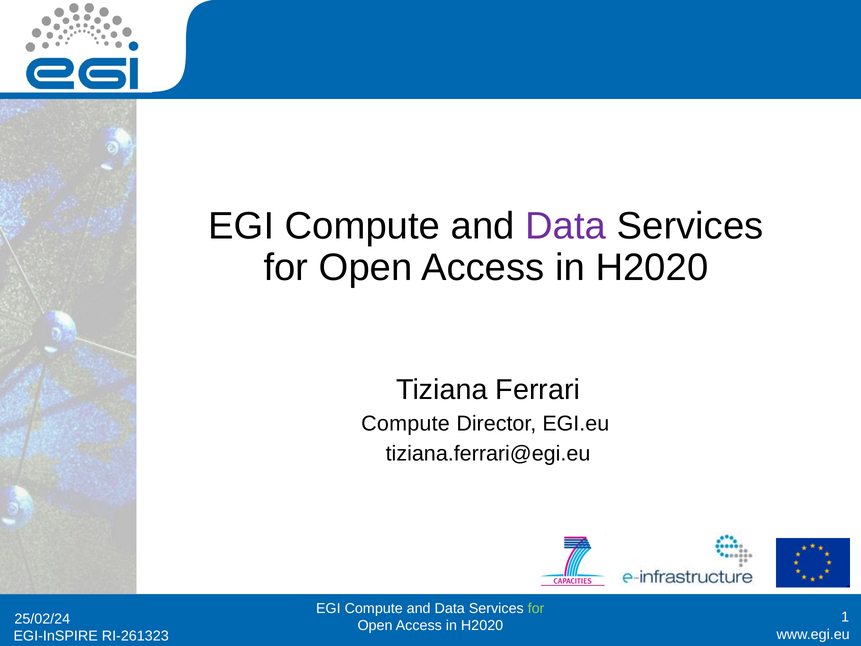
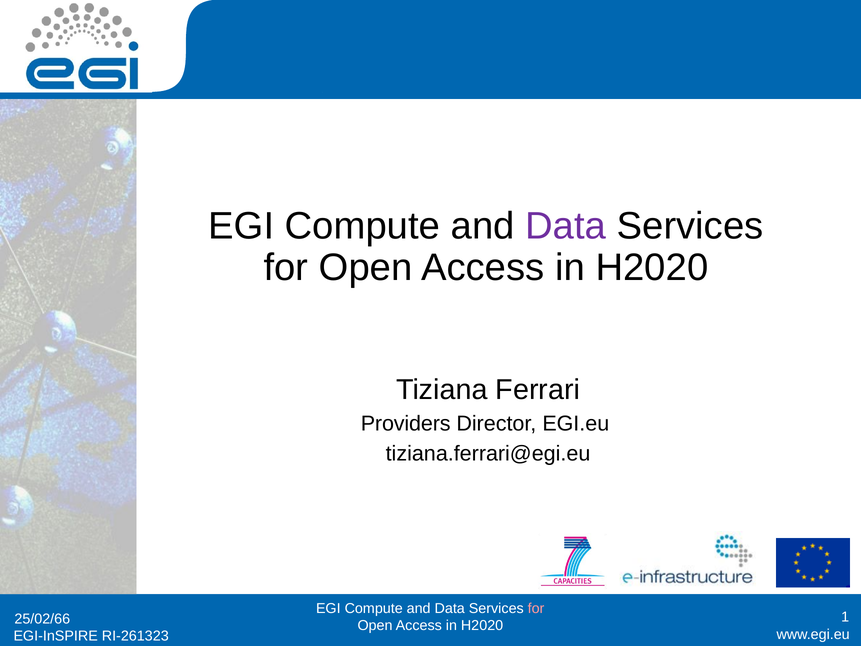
Compute: Compute -> Providers (406, 423)
for colour: light green -> pink (536, 608)
25/02/24: 25/02/24 -> 25/02/66 (42, 619)
